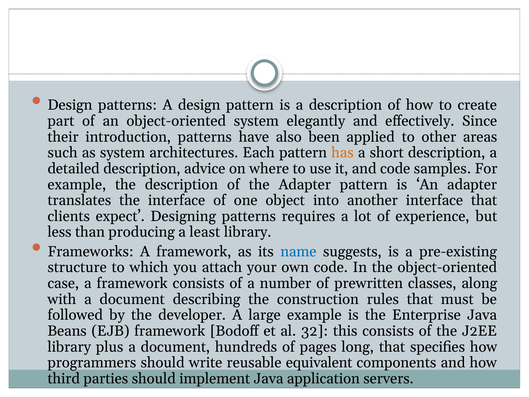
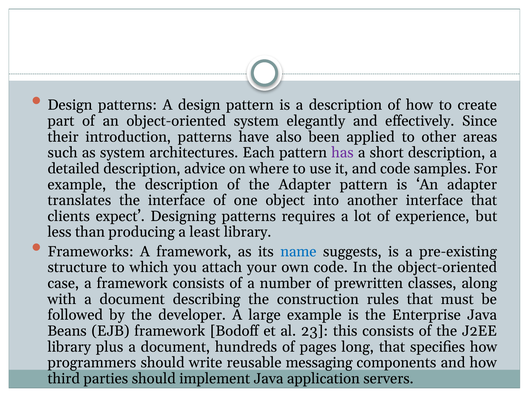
has colour: orange -> purple (342, 153)
32: 32 -> 23 (314, 331)
equivalent: equivalent -> messaging (319, 363)
